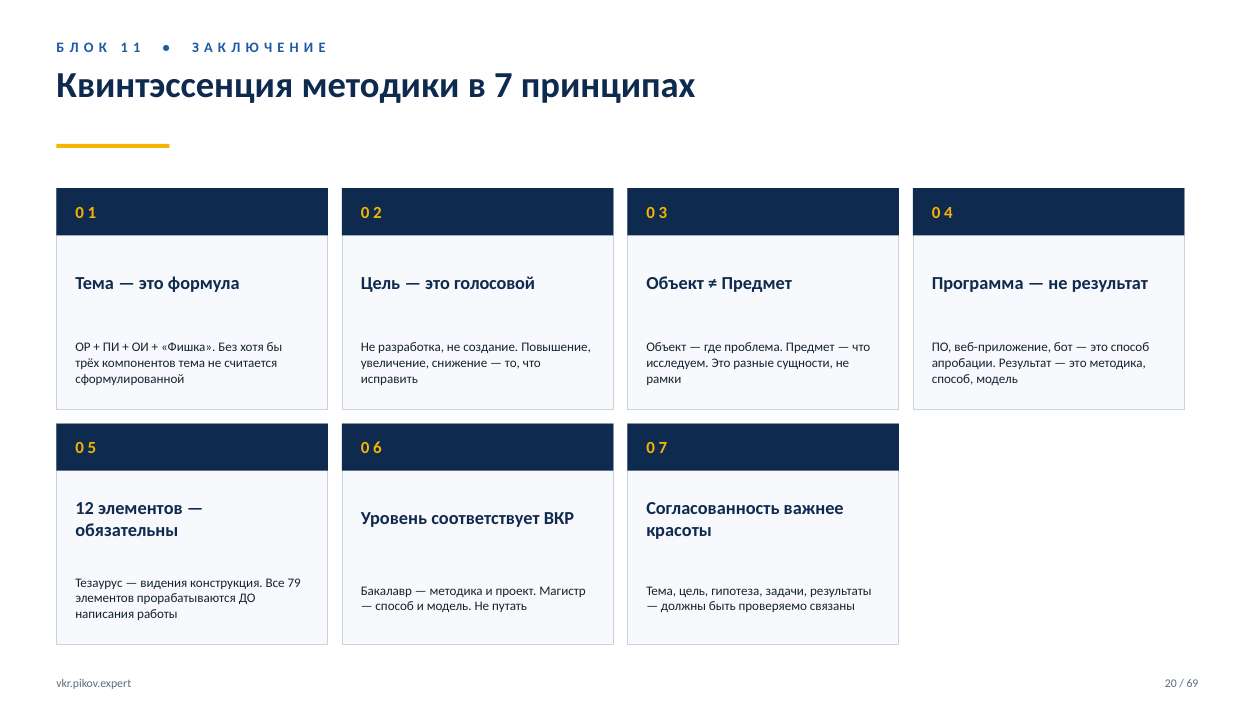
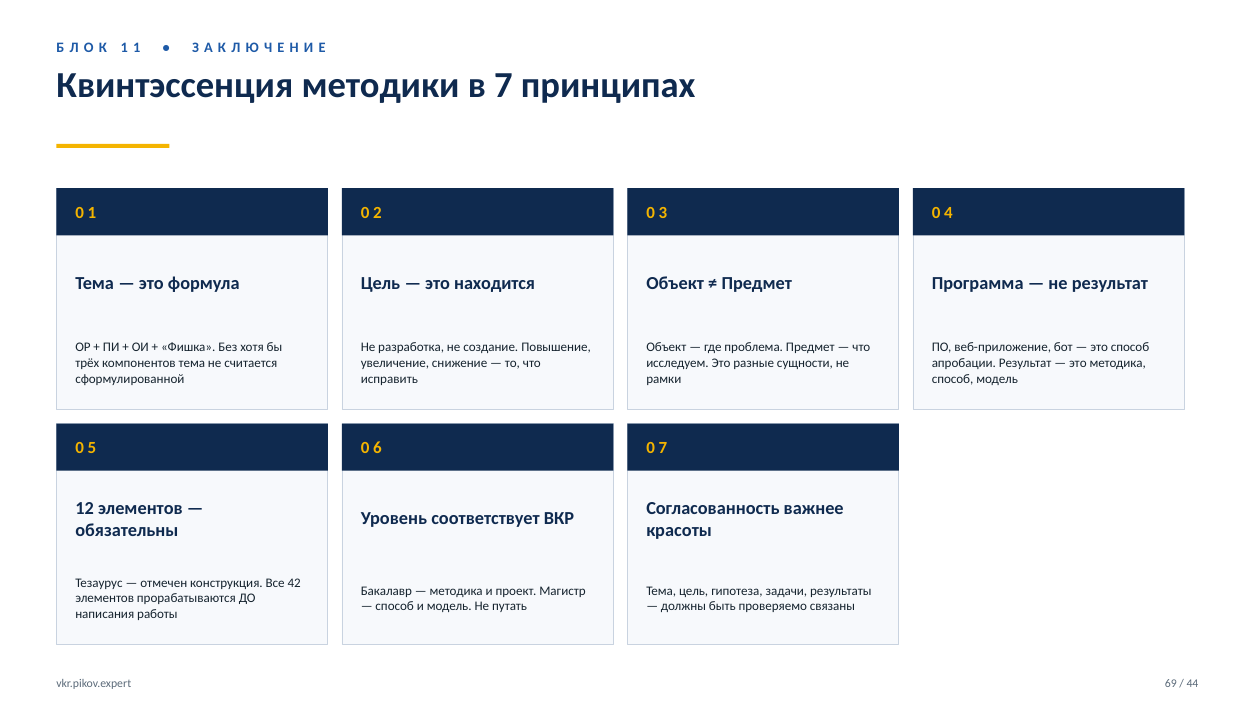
голосовой: голосовой -> находится (495, 284)
видения: видения -> отмечен (164, 583)
79: 79 -> 42 (294, 583)
20: 20 -> 69 (1171, 683)
69: 69 -> 44 (1192, 683)
